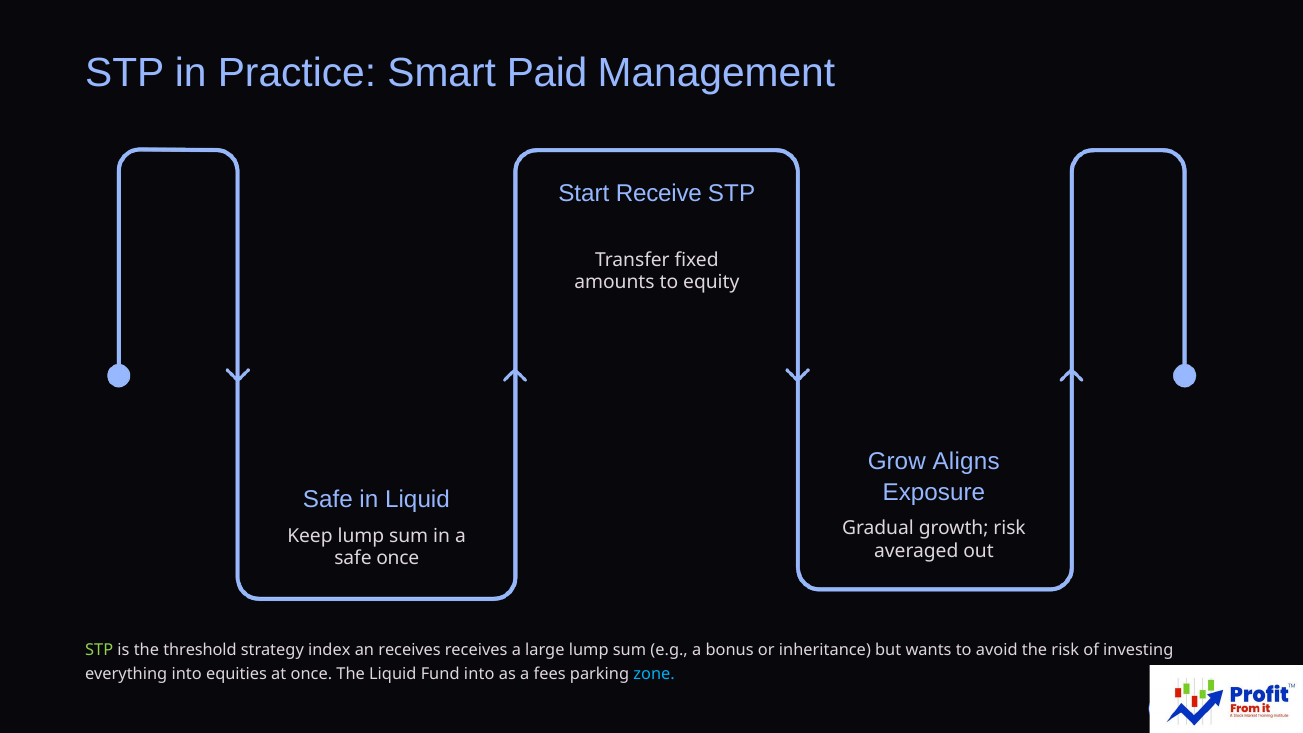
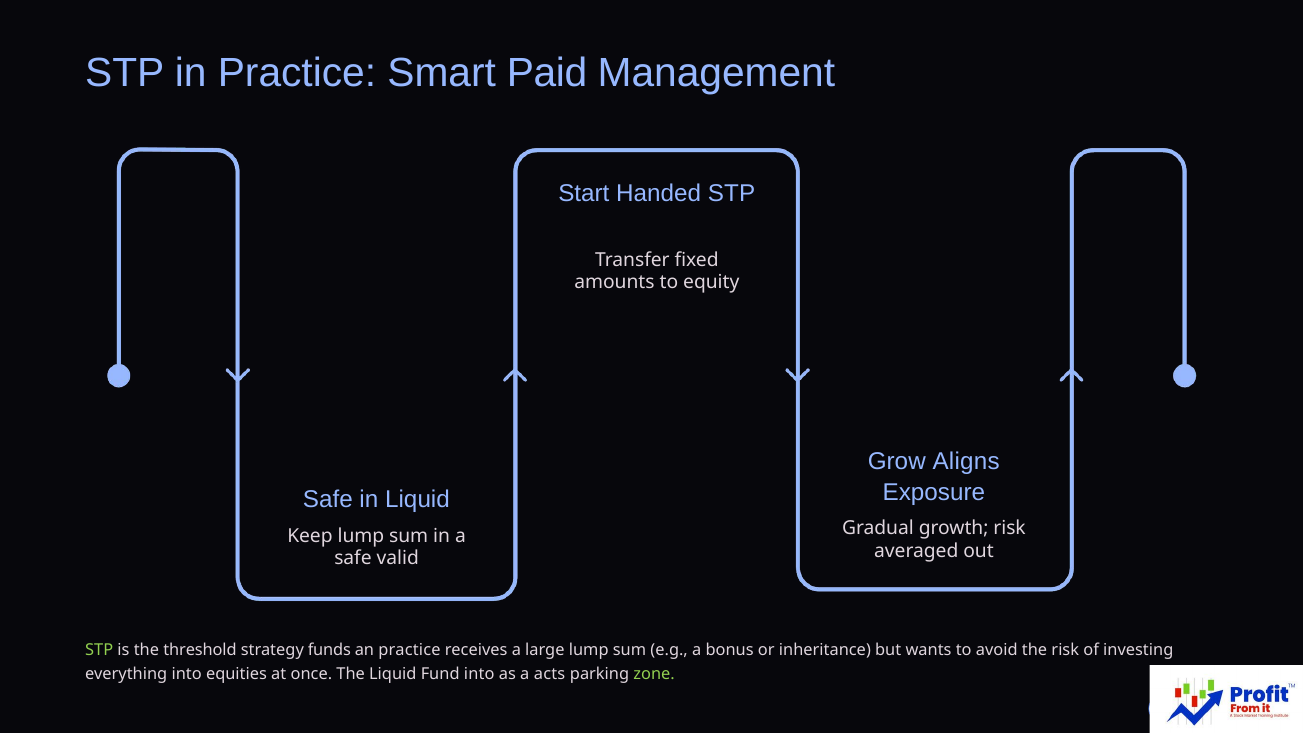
Receive: Receive -> Handed (659, 193)
safe once: once -> valid (398, 558)
index: index -> funds (329, 650)
an receives: receives -> practice (409, 650)
fees: fees -> acts (550, 674)
zone colour: light blue -> light green (654, 674)
